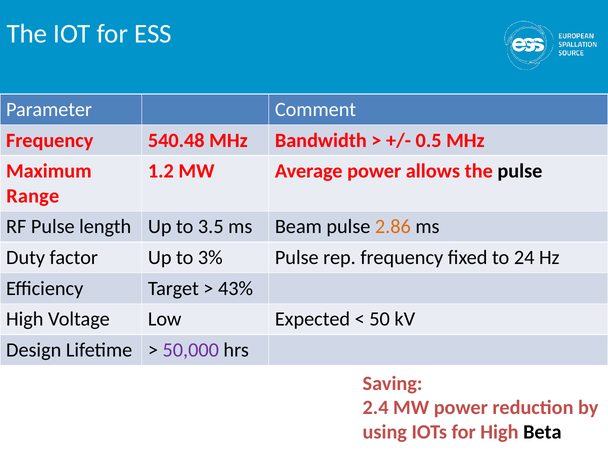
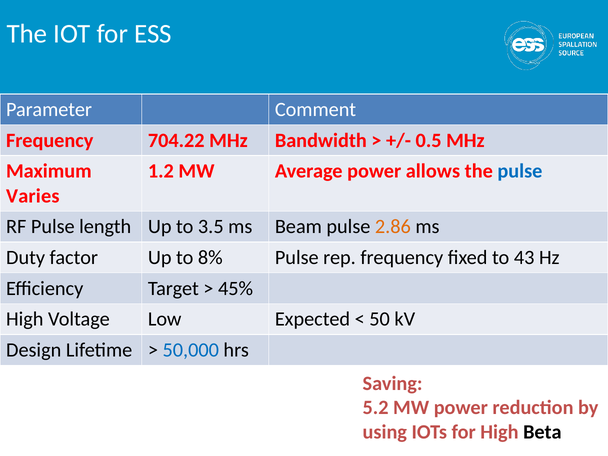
540.48: 540.48 -> 704.22 (176, 140)
pulse colour: black -> blue (520, 171)
Range: Range -> Varies (33, 196)
3%: 3% -> 8% (210, 258)
24: 24 -> 43 (524, 258)
43%: 43% -> 45% (236, 288)
50,000 colour: purple -> blue (191, 350)
2.4: 2.4 -> 5.2 (376, 408)
